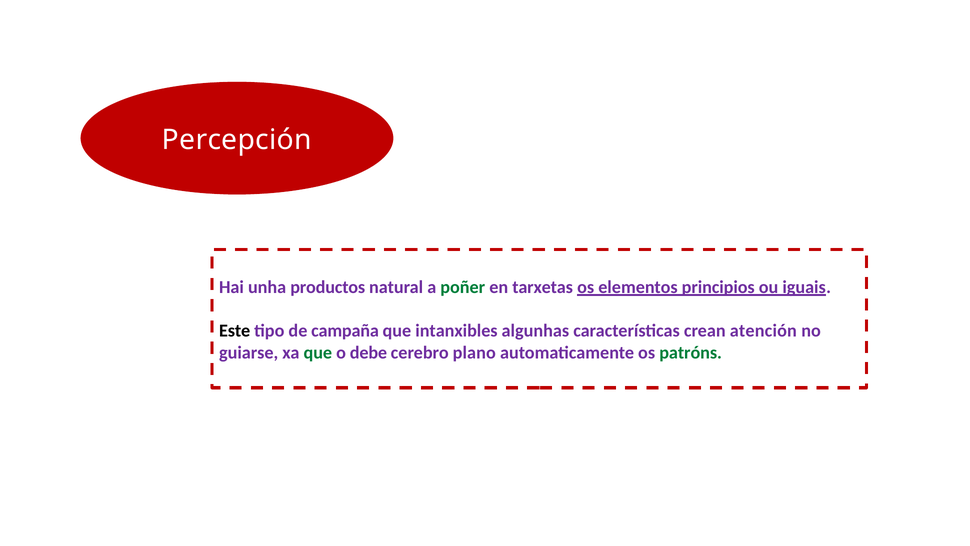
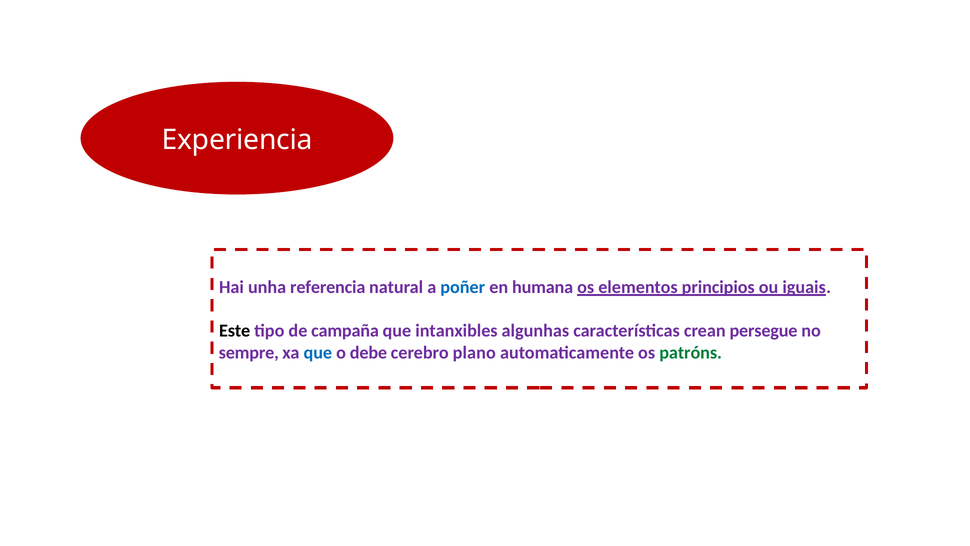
Percepción: Percepción -> Experiencia (237, 140)
productos: productos -> referencia (328, 287)
poñer colour: green -> blue (463, 287)
tarxetas: tarxetas -> humana (543, 287)
atención: atención -> persegue (764, 331)
guiarse: guiarse -> sempre (249, 352)
que colour: green -> blue (318, 352)
